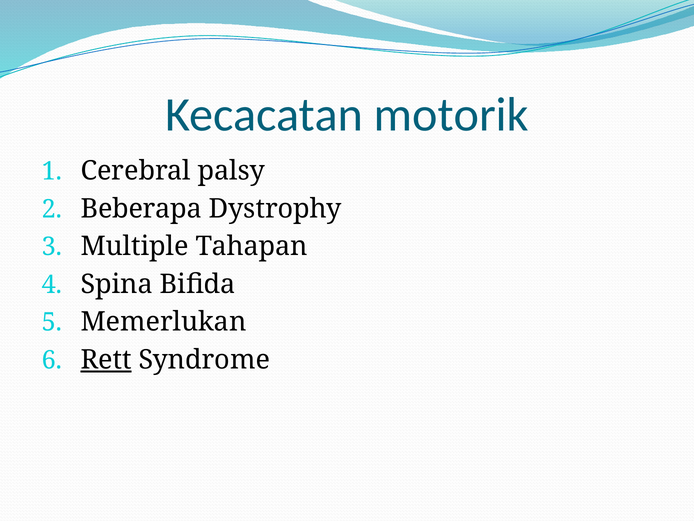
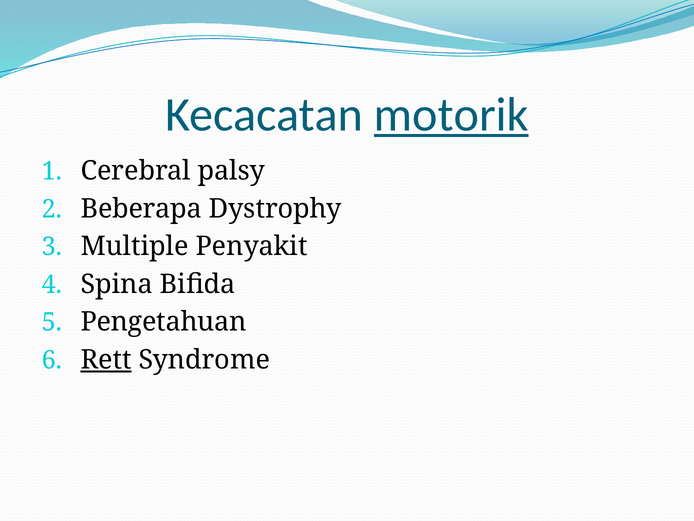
motorik underline: none -> present (451, 115)
Tahapan: Tahapan -> Penyakit (252, 246)
Memerlukan: Memerlukan -> Pengetahuan (164, 322)
